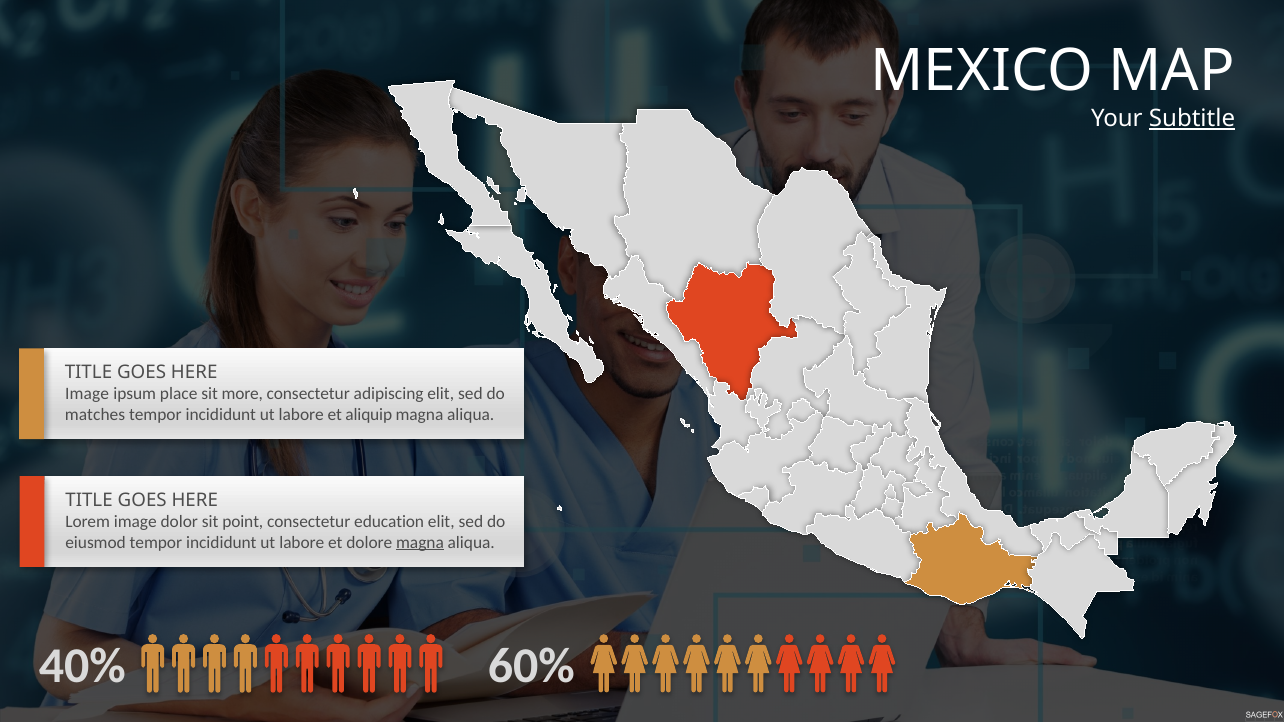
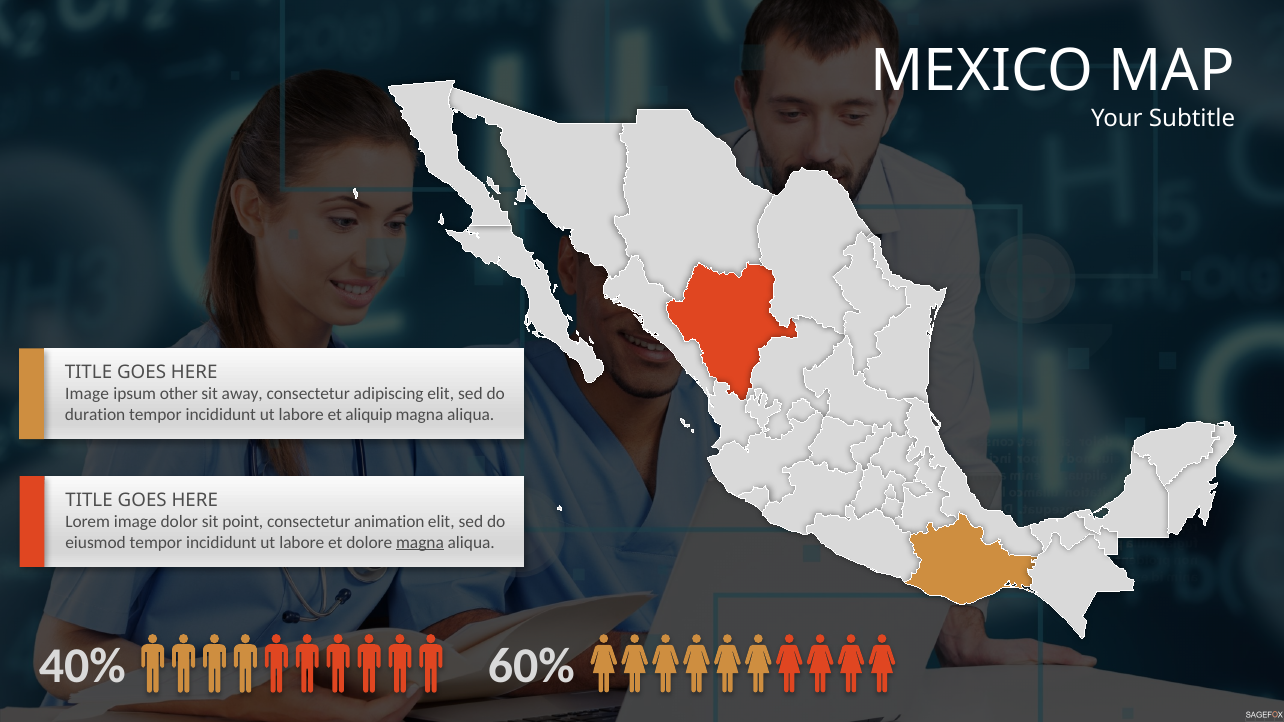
Subtitle underline: present -> none (1192, 119)
place: place -> other (179, 394)
more: more -> away (242, 394)
matches: matches -> duration (95, 415)
education: education -> animation (389, 522)
